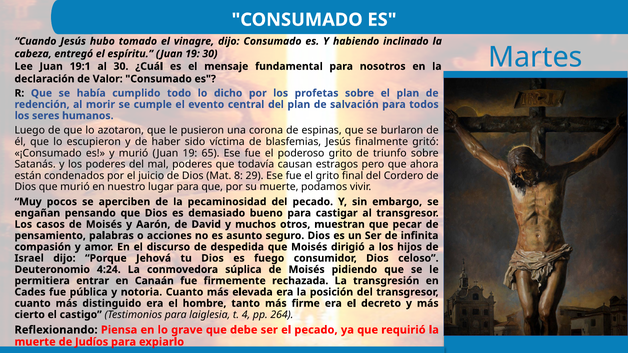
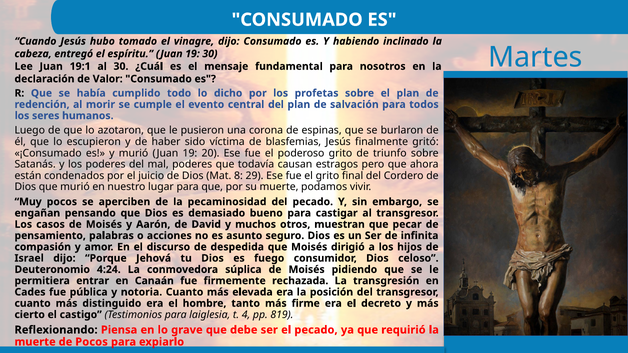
65: 65 -> 20 (211, 153)
264: 264 -> 819 (282, 315)
de Judíos: Judíos -> Pocos (92, 342)
